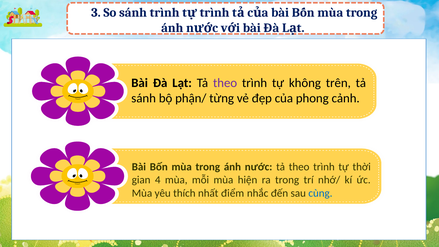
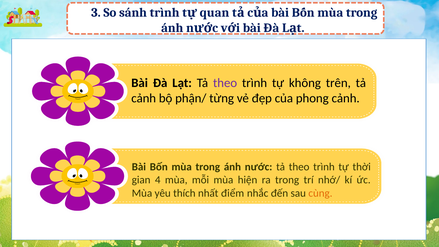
trình: trình -> quan (214, 13)
sánh: sánh -> cảnh (144, 98)
cùng colour: blue -> orange (320, 193)
